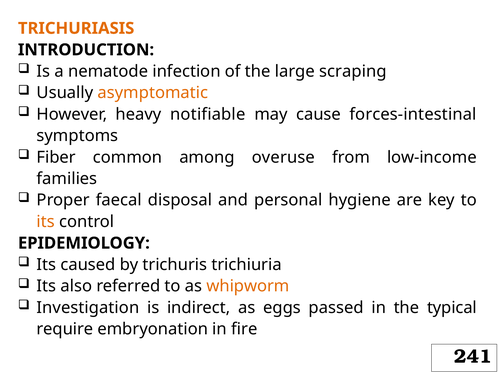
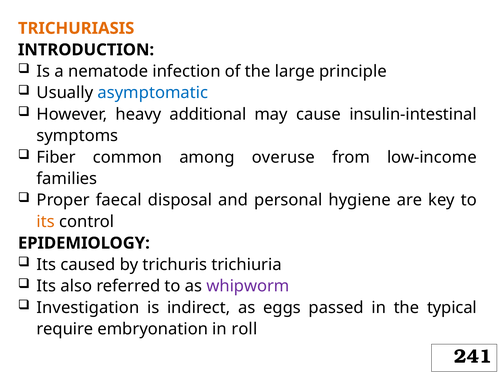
scraping: scraping -> principle (353, 71)
asymptomatic colour: orange -> blue (153, 93)
notifiable: notifiable -> additional (208, 114)
forces-intestinal: forces-intestinal -> insulin-intestinal (413, 114)
whipworm colour: orange -> purple (248, 286)
fire: fire -> roll (244, 329)
